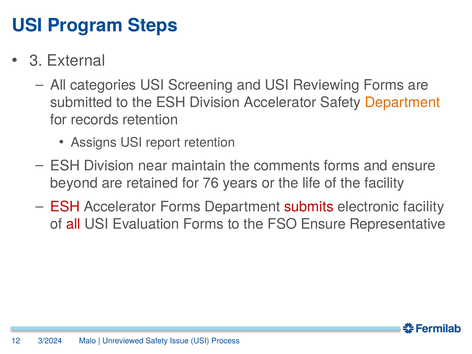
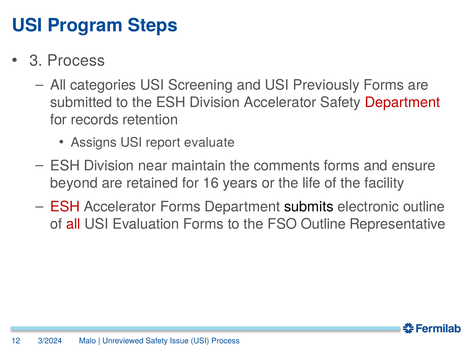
3 External: External -> Process (76, 61)
Reviewing: Reviewing -> Previously (326, 85)
Department colour: orange -> red (402, 102)
report retention: retention -> evaluate (210, 143)
76: 76 -> 16 (211, 183)
submits colour: red -> black (309, 207)
electronic facility: facility -> outline (424, 207)
FSO Ensure: Ensure -> Outline (323, 224)
